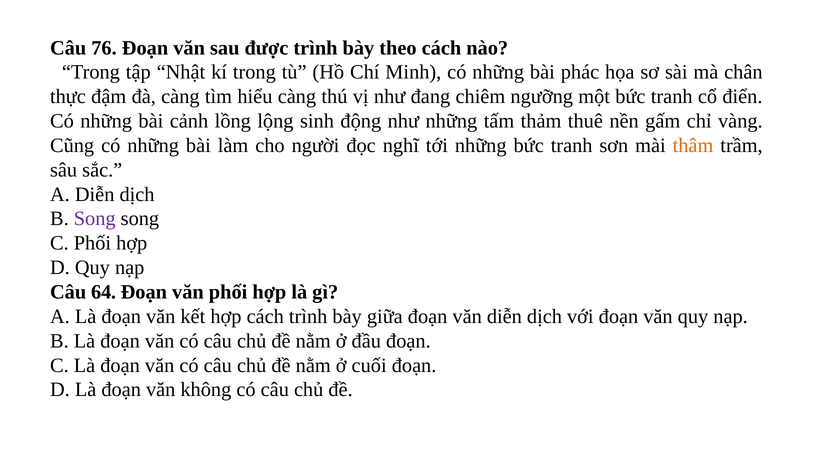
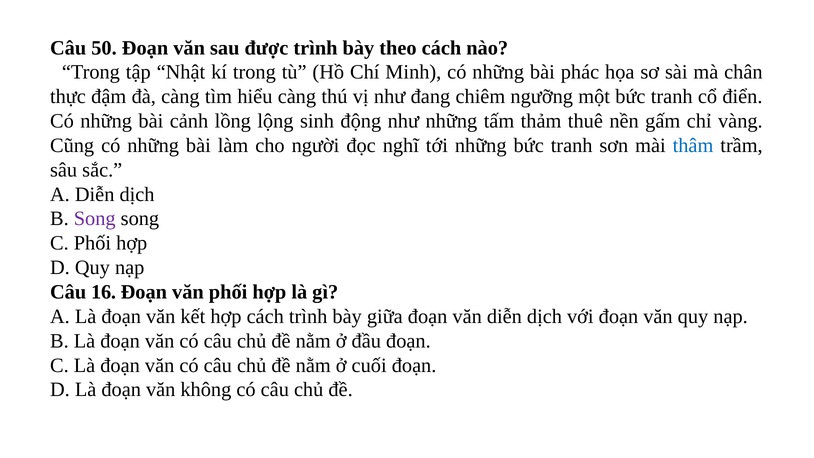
76: 76 -> 50 (104, 48)
thâm colour: orange -> blue (693, 145)
64: 64 -> 16 (104, 292)
